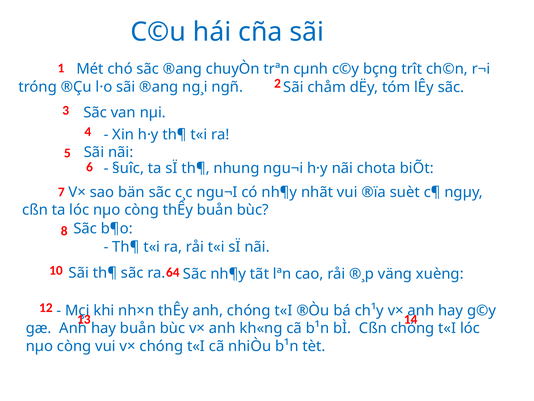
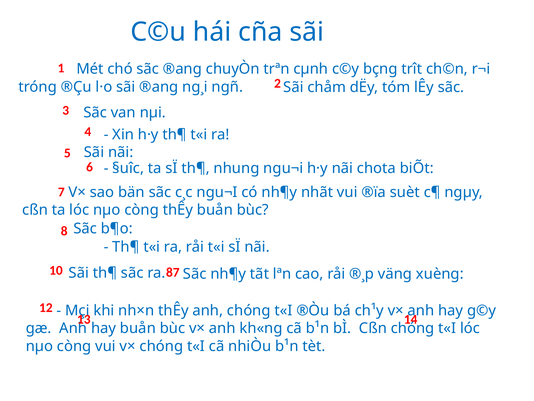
64: 64 -> 87 (173, 272)
